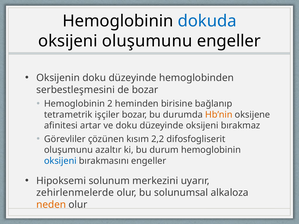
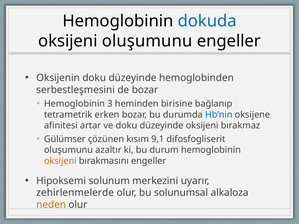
2: 2 -> 3 (110, 104)
işçiler: işçiler -> erken (107, 115)
Hb’nin colour: orange -> blue (219, 115)
Görevliler: Görevliler -> Gülümser (65, 139)
2,2: 2,2 -> 9,1 (158, 139)
oksijeni colour: blue -> orange (60, 161)
